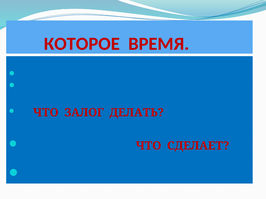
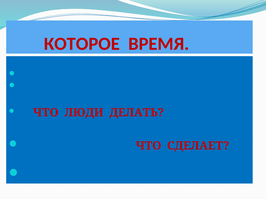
ЗАЛОГ: ЗАЛОГ -> ЛЮДИ (84, 113)
